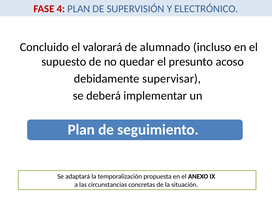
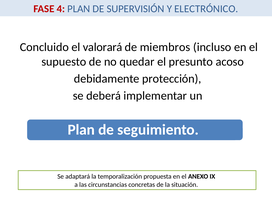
alumnado: alumnado -> miembros (165, 47)
supervisar: supervisar -> protección (172, 79)
